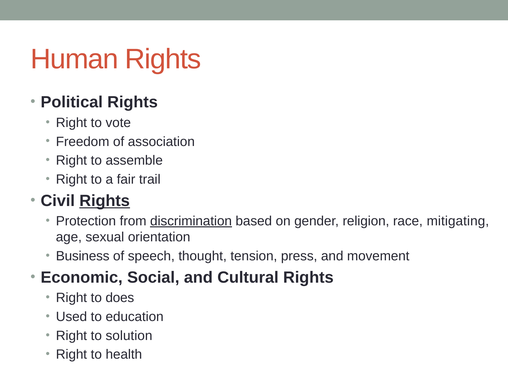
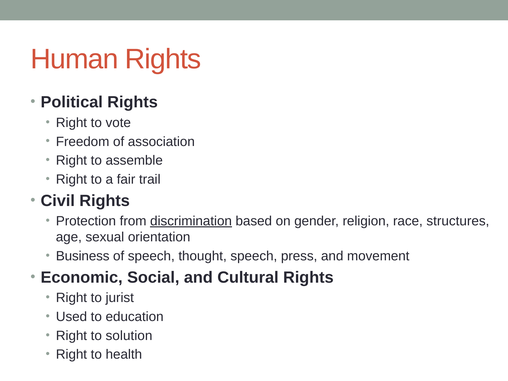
Rights underline: present -> none (105, 201)
mitigating: mitigating -> structures (458, 221)
thought tension: tension -> speech (254, 256)
does: does -> jurist (120, 298)
